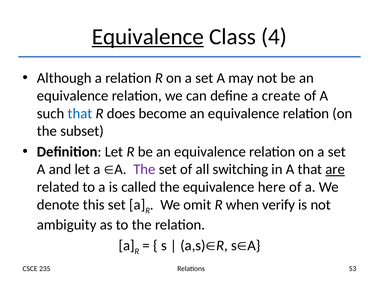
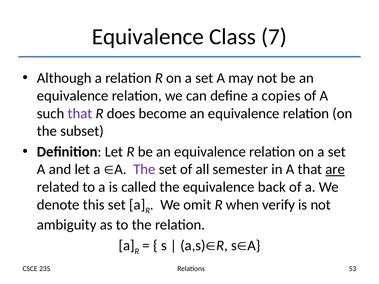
Equivalence underline: present -> none (148, 37)
4: 4 -> 7 (274, 37)
create: create -> copies (281, 96)
that colour: blue -> purple (80, 113)
switching: switching -> semester (240, 170)
here: here -> back (272, 187)
